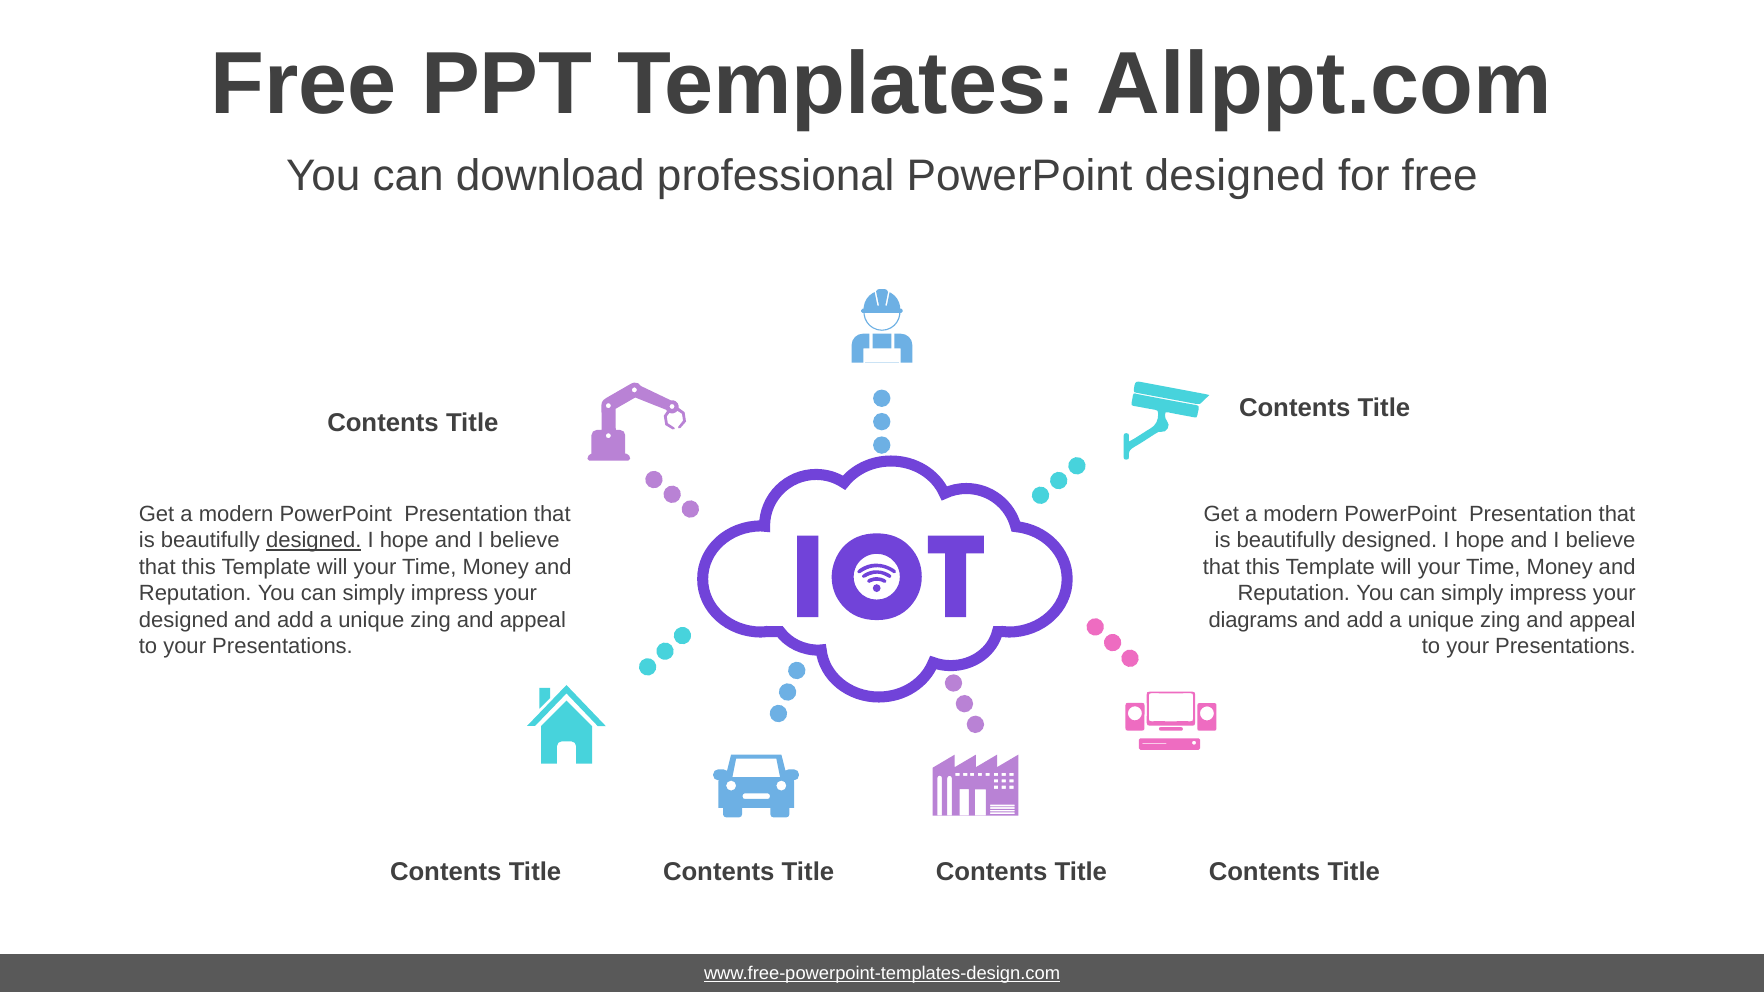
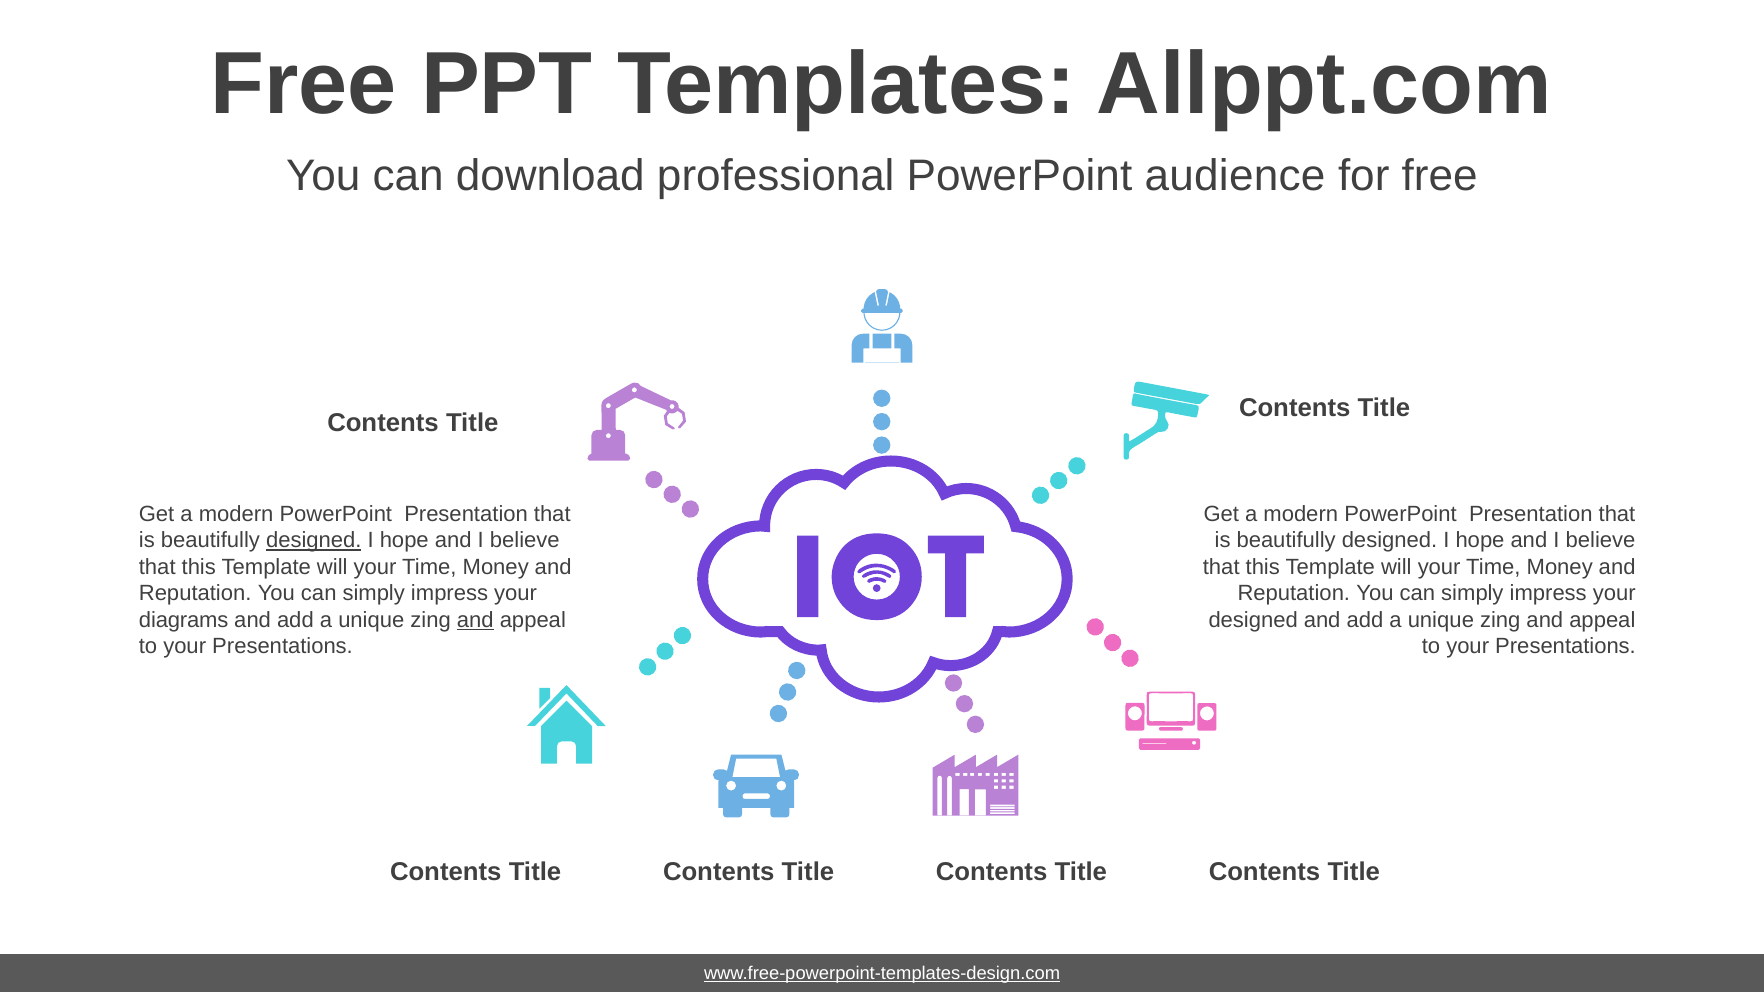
PowerPoint designed: designed -> audience (1235, 176)
designed: designed -> diagrams (184, 620)
and underline: none -> present (475, 620)
diagrams: diagrams -> designed (1253, 620)
